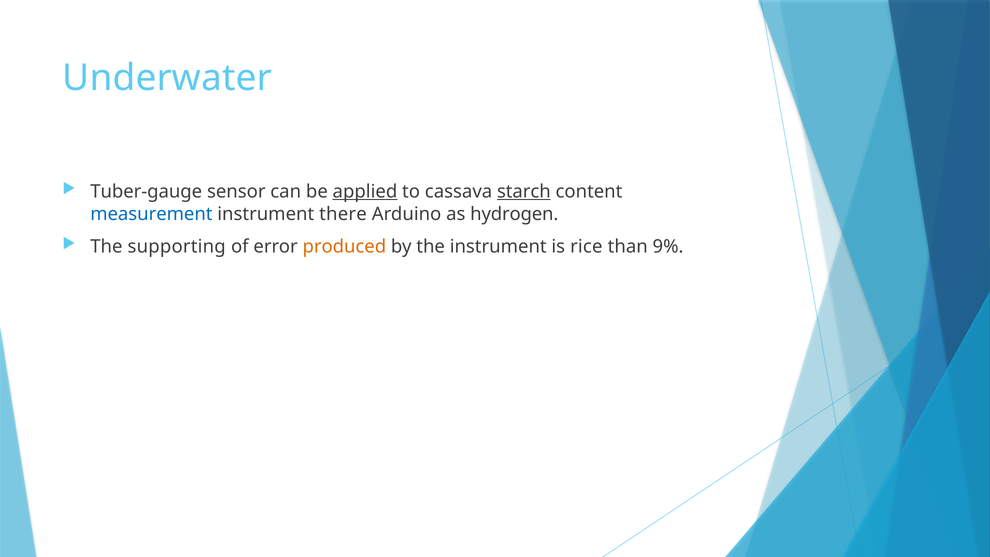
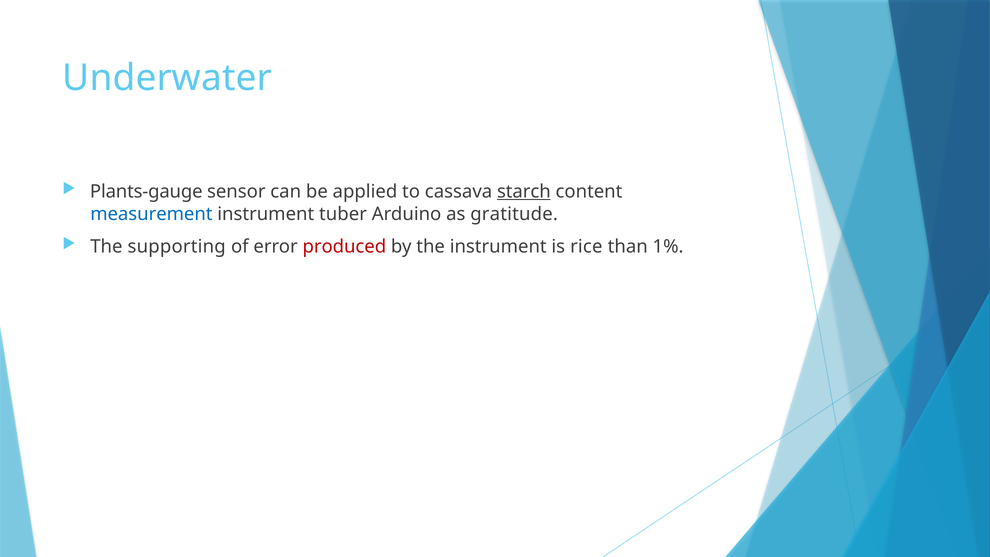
Tuber-gauge: Tuber-gauge -> Plants-gauge (146, 192)
applied underline: present -> none (365, 192)
there: there -> tuber (343, 214)
hydrogen: hydrogen -> gratitude (514, 214)
produced colour: orange -> red (344, 246)
9%: 9% -> 1% (668, 246)
